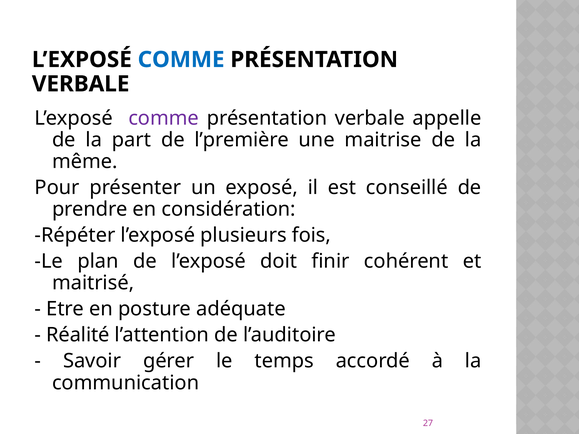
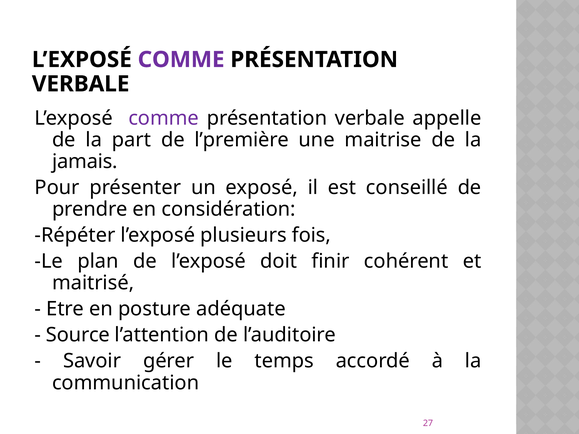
COMME colour: blue -> purple (181, 60)
même: même -> jamais (85, 162)
Réalité: Réalité -> Source (78, 335)
